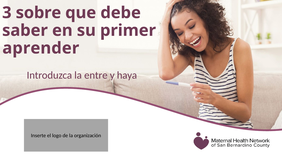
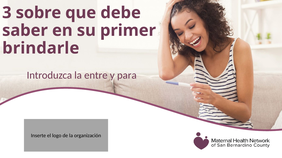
aprender: aprender -> brindarle (41, 48)
haya: haya -> para (127, 76)
